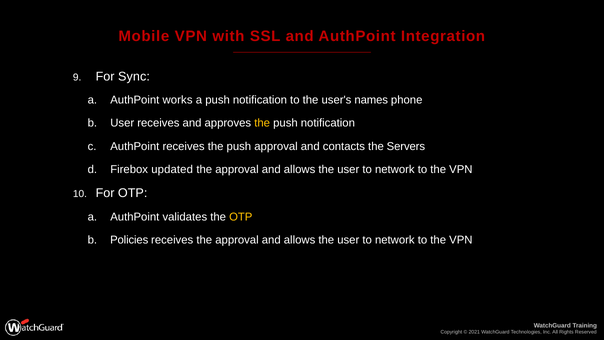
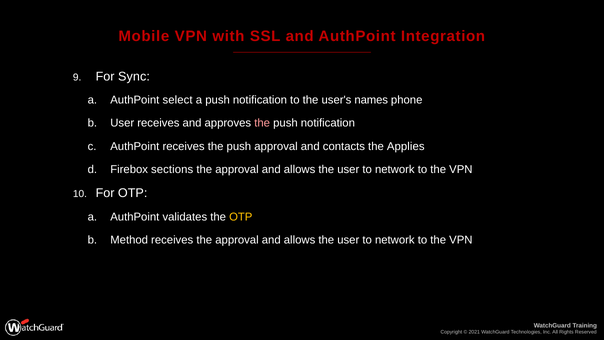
works: works -> select (178, 100)
the colour: yellow -> pink (262, 123)
Servers: Servers -> Applies (406, 146)
updated: updated -> sections (172, 169)
Policies: Policies -> Method (129, 240)
